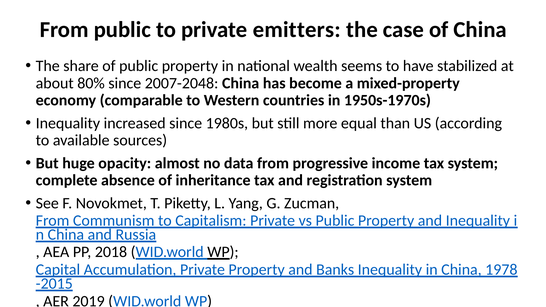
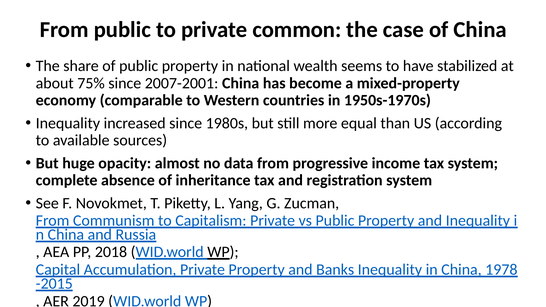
emitters: emitters -> common (297, 30)
80%: 80% -> 75% (91, 83)
2007-2048: 2007-2048 -> 2007-2001 (182, 83)
